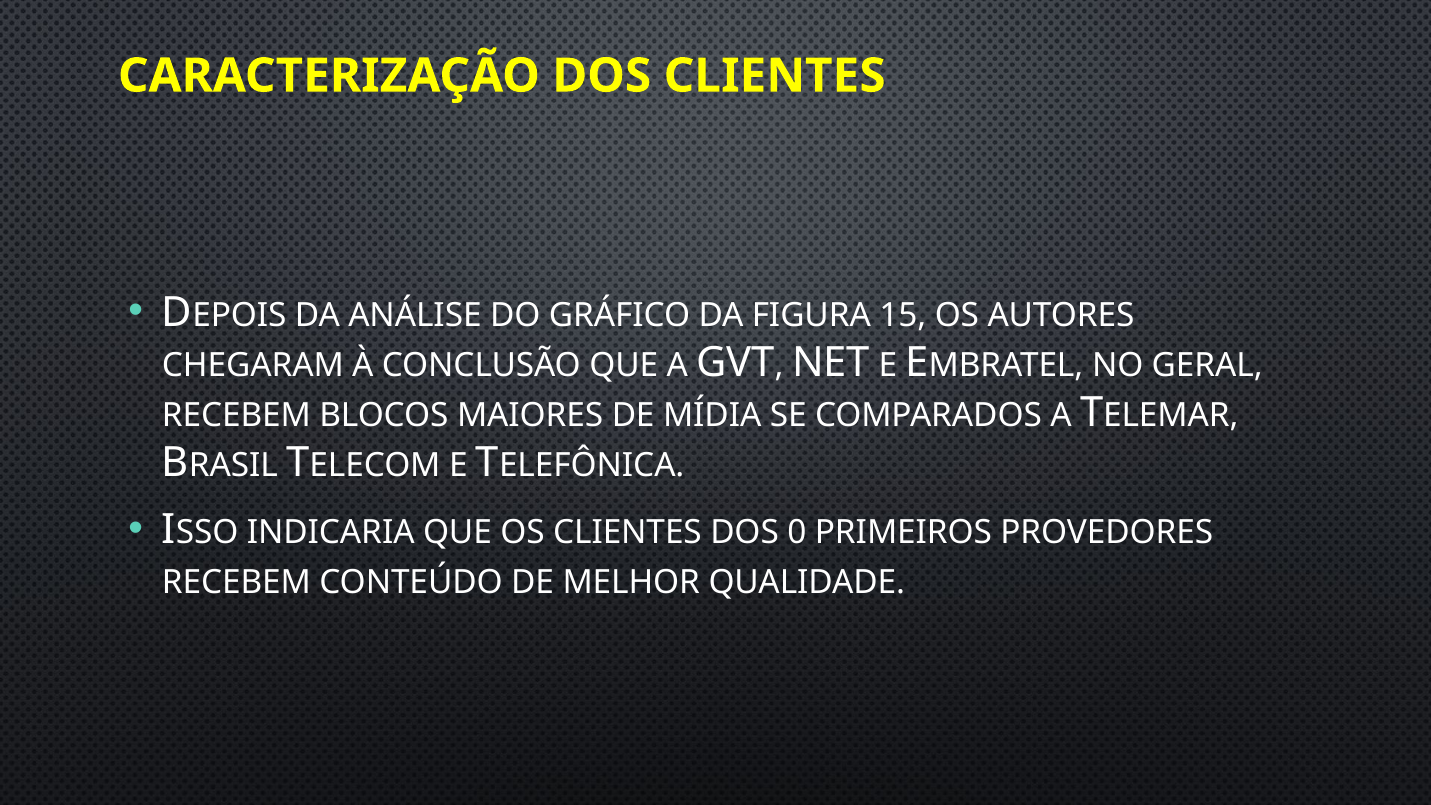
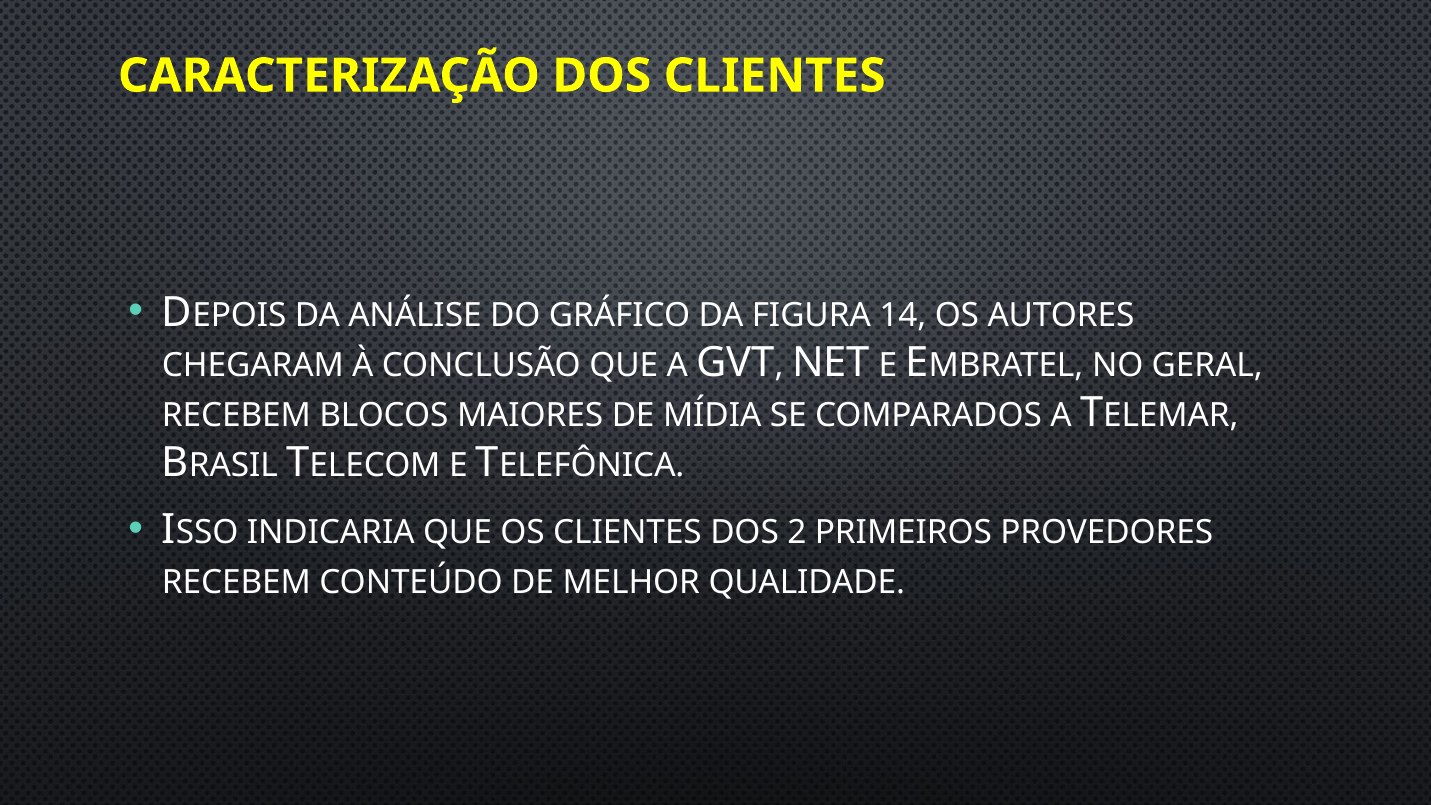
15: 15 -> 14 (903, 315)
0: 0 -> 2 (797, 532)
